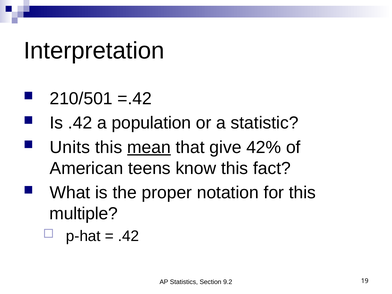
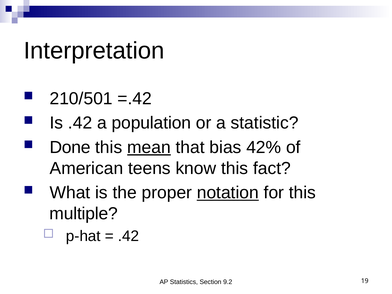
Units: Units -> Done (70, 147)
give: give -> bias (225, 147)
notation underline: none -> present (228, 193)
